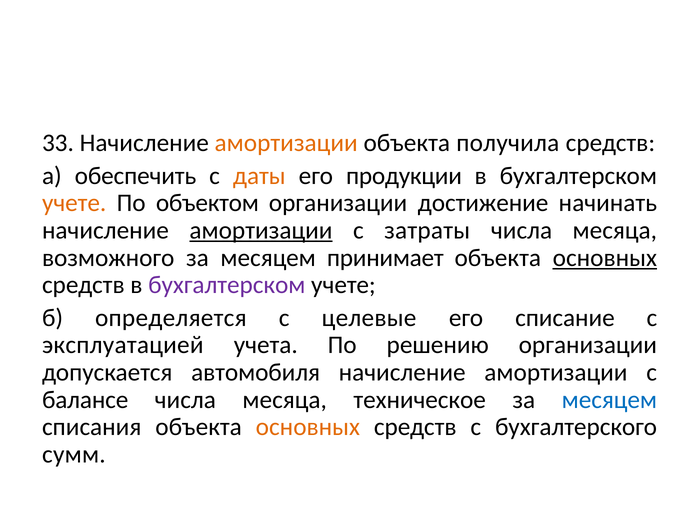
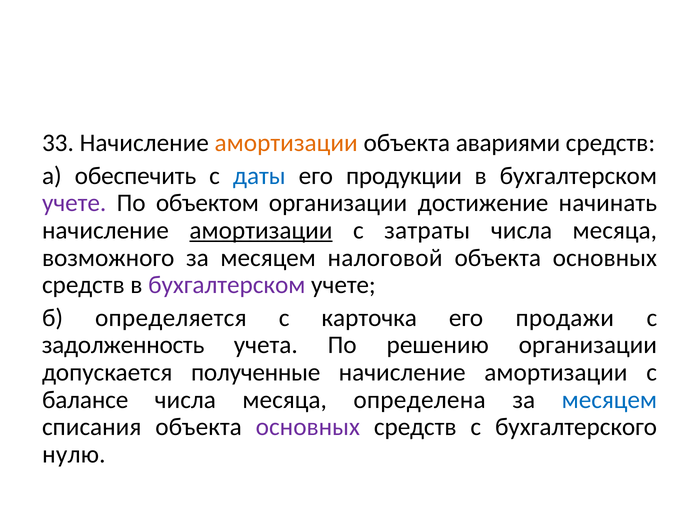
получила: получила -> авариями (508, 143)
даты colour: orange -> blue (259, 176)
учете colour: orange -> purple (74, 203)
принимает: принимает -> налоговой (385, 258)
основных underline: present -> none (605, 258)
целевые: целевые -> карточка (369, 318)
списание: списание -> продажи (565, 318)
эксплуатацией: эксплуатацией -> задолженность (123, 345)
автомобиля: автомобиля -> полученные (256, 372)
техническое: техническое -> определена (420, 400)
основных colour: orange -> purple (308, 427)
сумм: сумм -> нулю (74, 454)
